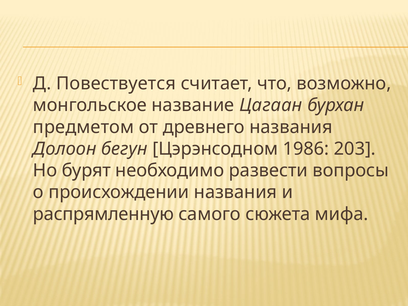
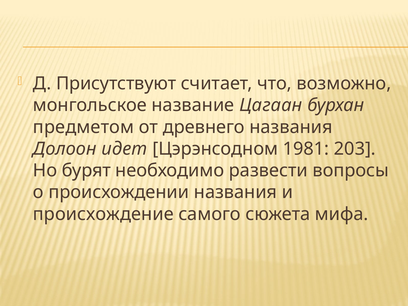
Повествуется: Повествуется -> Присутствуют (116, 84)
бегун: бегун -> идет (124, 149)
1986: 1986 -> 1981 (306, 149)
распрямленную: распрямленную -> происхождение (103, 214)
